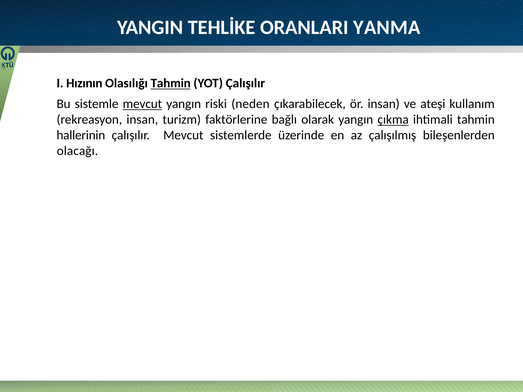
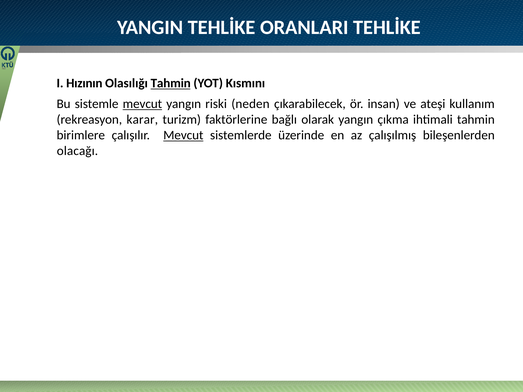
ORANLARI YANMA: YANMA -> TEHLİKE (387, 28)
YOT Çalışılır: Çalışılır -> Kısmını (245, 83)
rekreasyon insan: insan -> karar (142, 120)
çıkma underline: present -> none (393, 120)
hallerinin: hallerinin -> birimlere (81, 135)
Mevcut underline: none -> present (183, 135)
